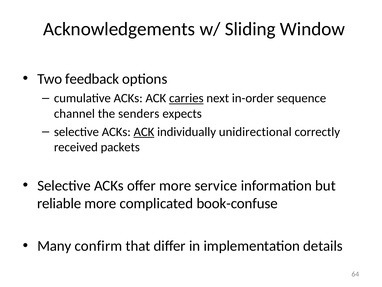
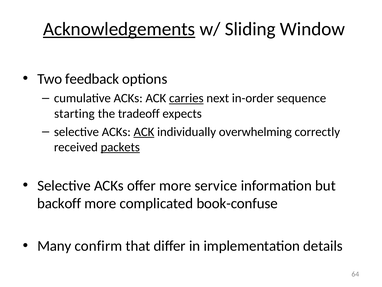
Acknowledgements underline: none -> present (119, 29)
channel: channel -> starting (74, 113)
senders: senders -> tradeoff (139, 113)
unidirectional: unidirectional -> overwhelming (255, 132)
packets underline: none -> present (120, 147)
reliable: reliable -> backoff (59, 203)
